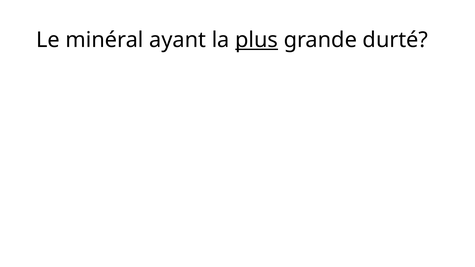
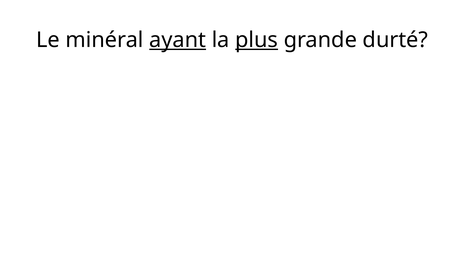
ayant underline: none -> present (178, 40)
